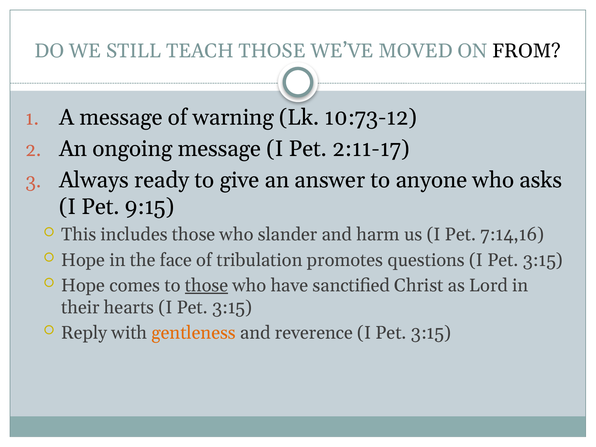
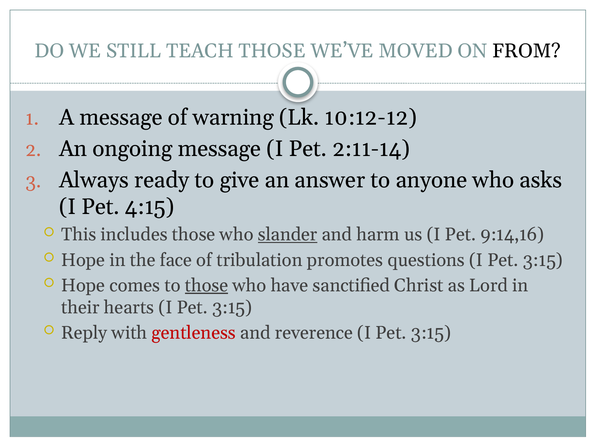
10:73-12: 10:73-12 -> 10:12-12 (371, 117)
2:11-17: 2:11-17 -> 2:11-14 (371, 149)
9:15: 9:15 -> 4:15 (150, 207)
slander underline: none -> present (288, 235)
7:14,16: 7:14,16 -> 9:14,16 (512, 235)
gentleness colour: orange -> red (194, 333)
